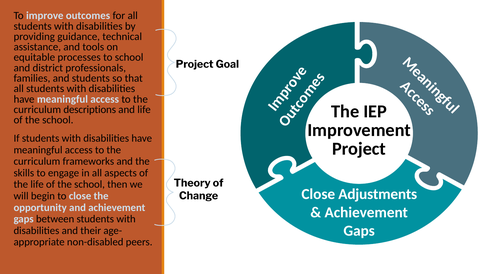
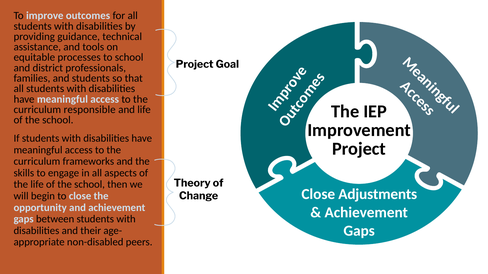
descriptions: descriptions -> responsible (90, 110)
